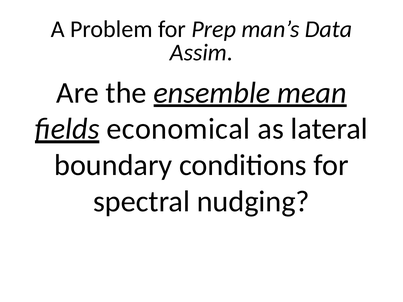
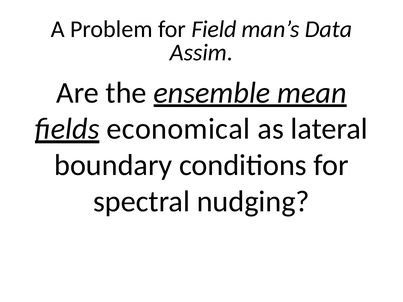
Prep: Prep -> Field (214, 29)
